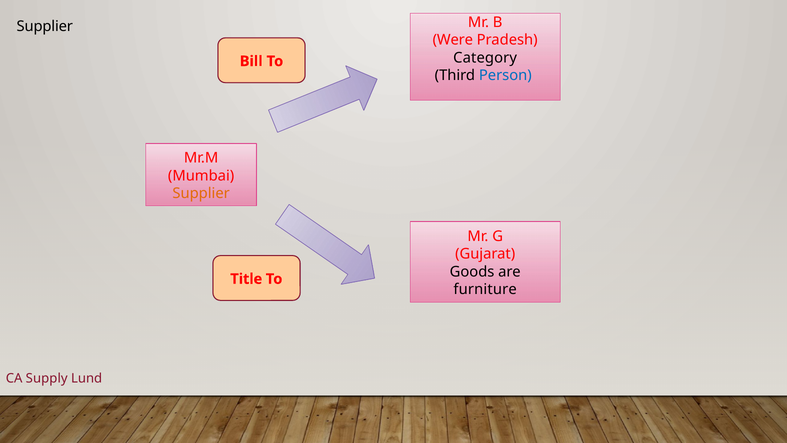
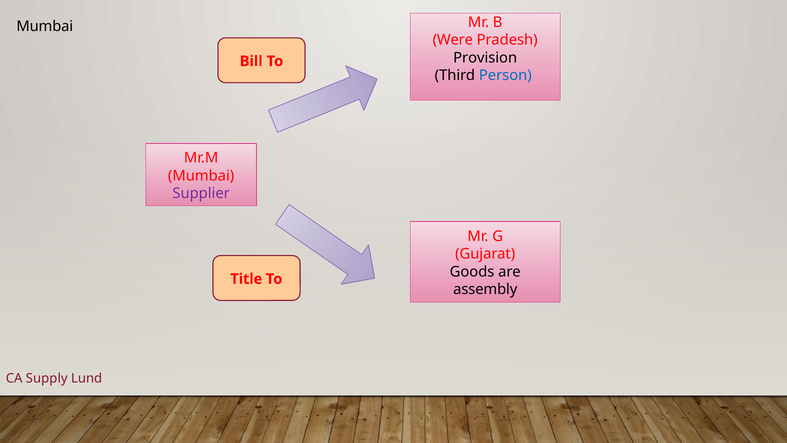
Supplier: Supplier -> Mumbai (45, 26)
Category: Category -> Provision (485, 58)
Supplier colour: orange -> purple (201, 193)
furniture: furniture -> assembly (485, 289)
